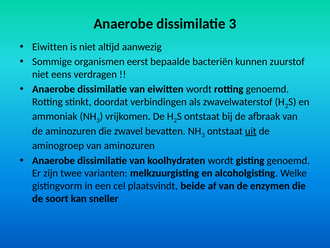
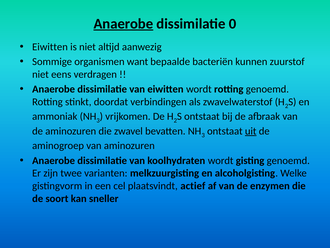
Anaerobe underline: none -> present (123, 24)
dissimilatie 3: 3 -> 0 (232, 24)
eerst: eerst -> want (138, 62)
beide: beide -> actief (193, 186)
